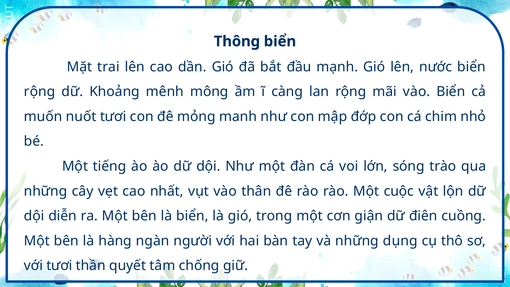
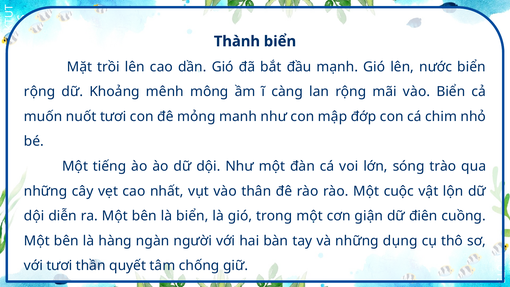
Thông: Thông -> Thành (237, 41)
trai: trai -> trồi (109, 67)
